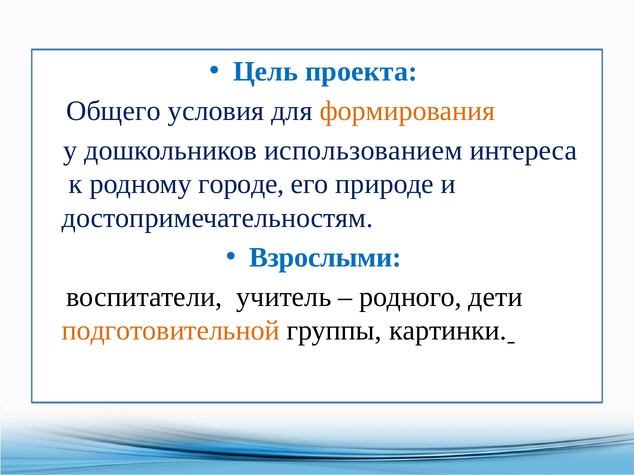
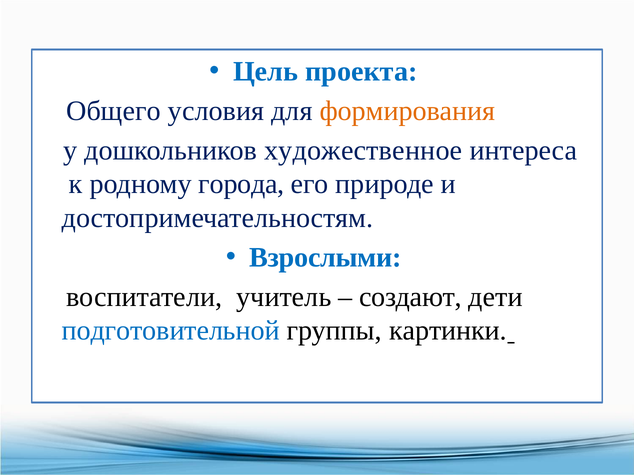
использованием: использованием -> художественное (363, 150)
городе: городе -> города (241, 184)
родного: родного -> создают (411, 297)
подготовительной colour: orange -> blue (171, 331)
